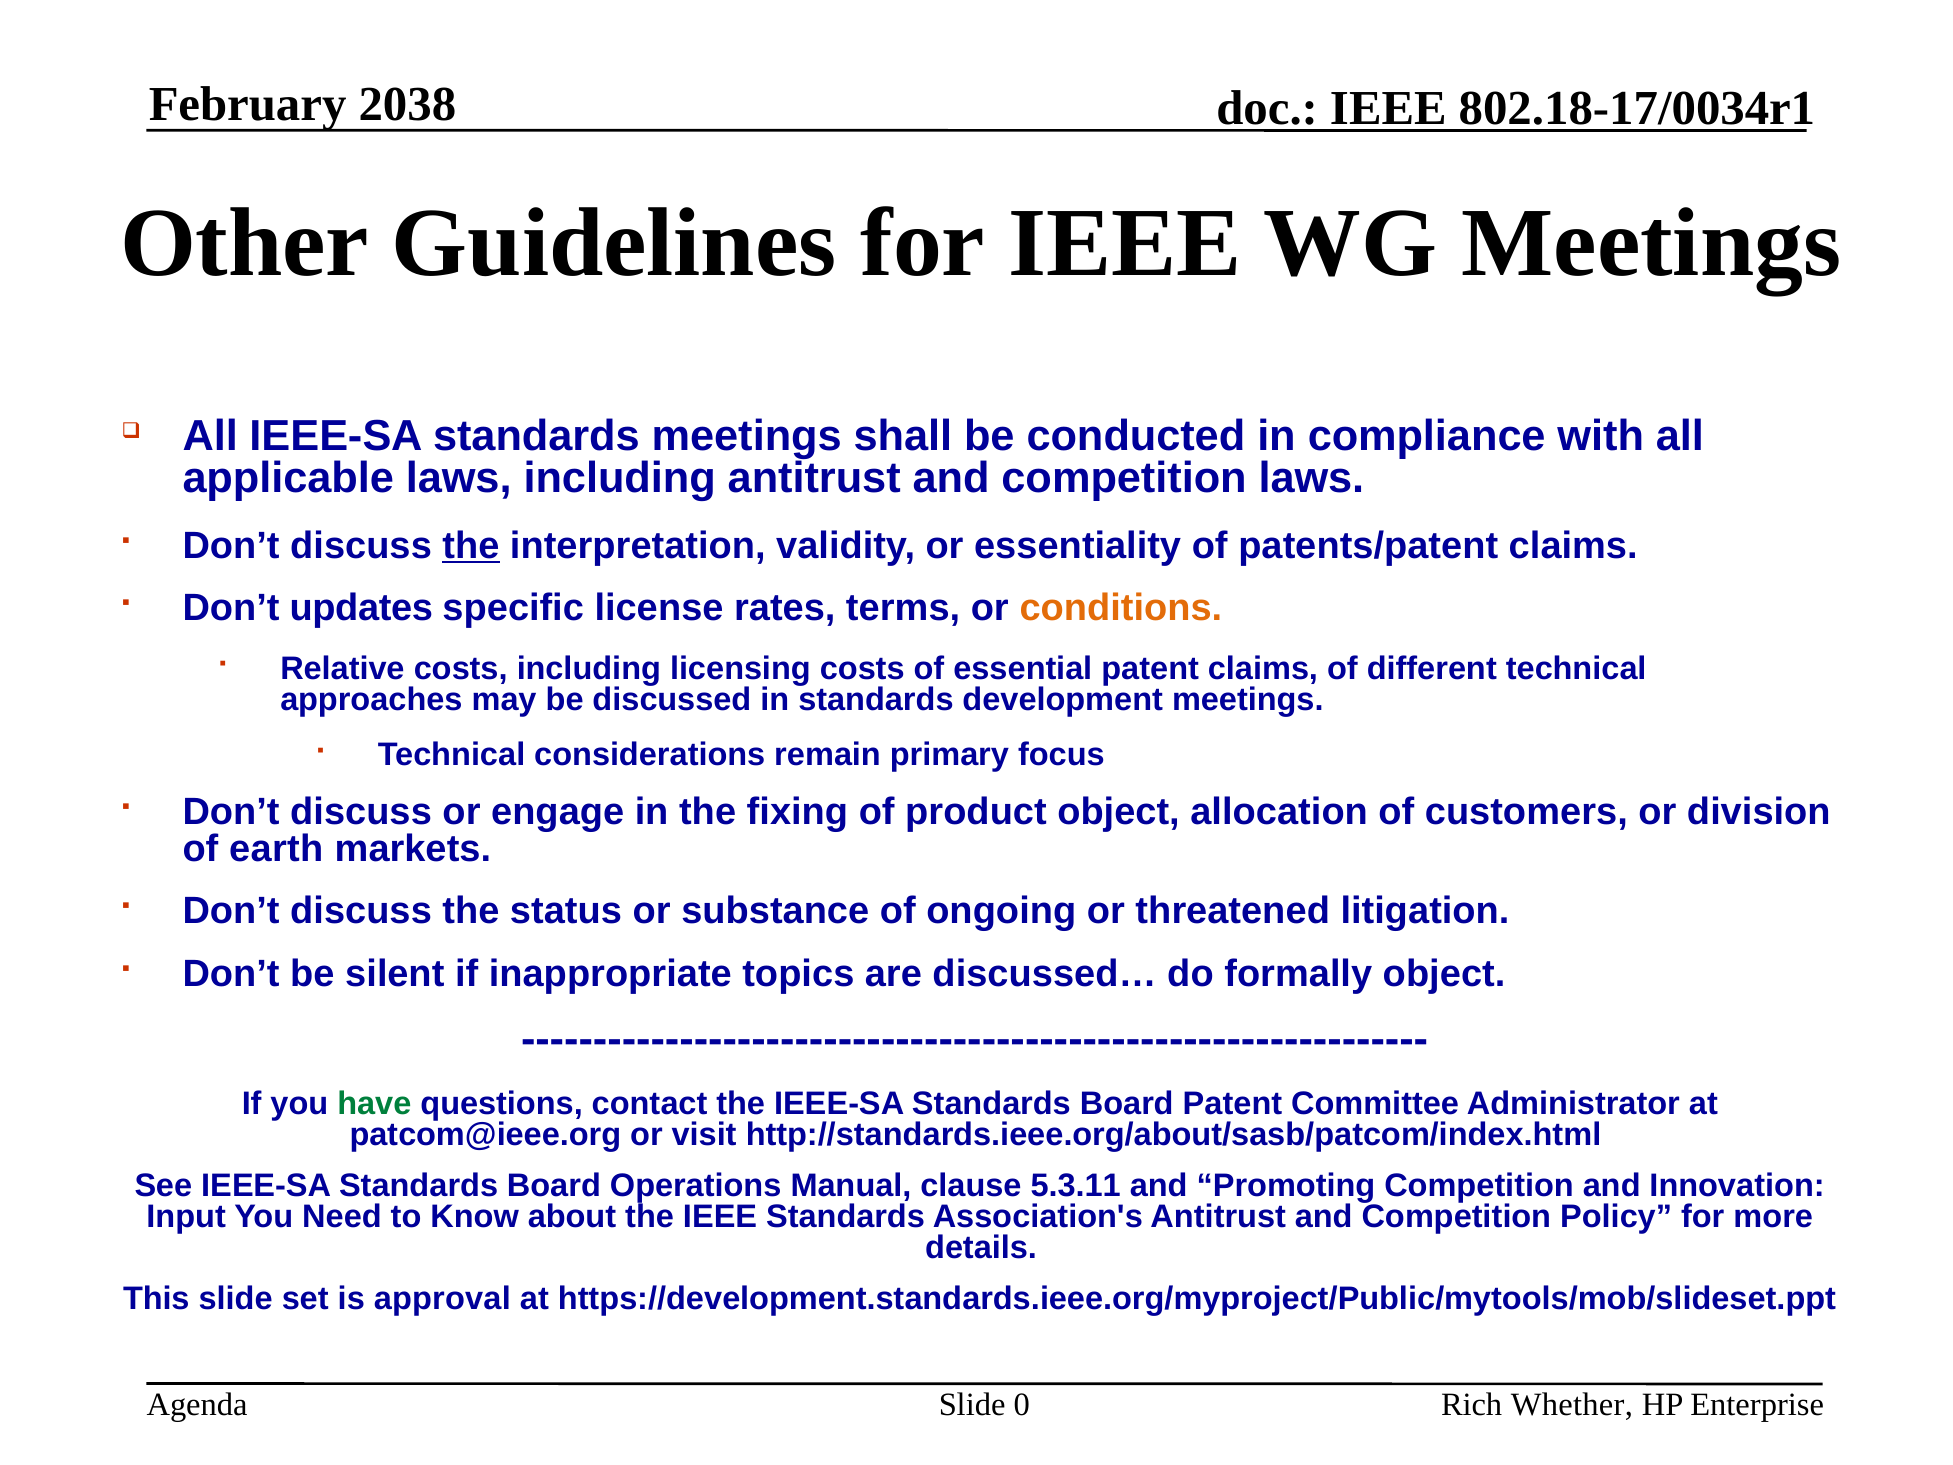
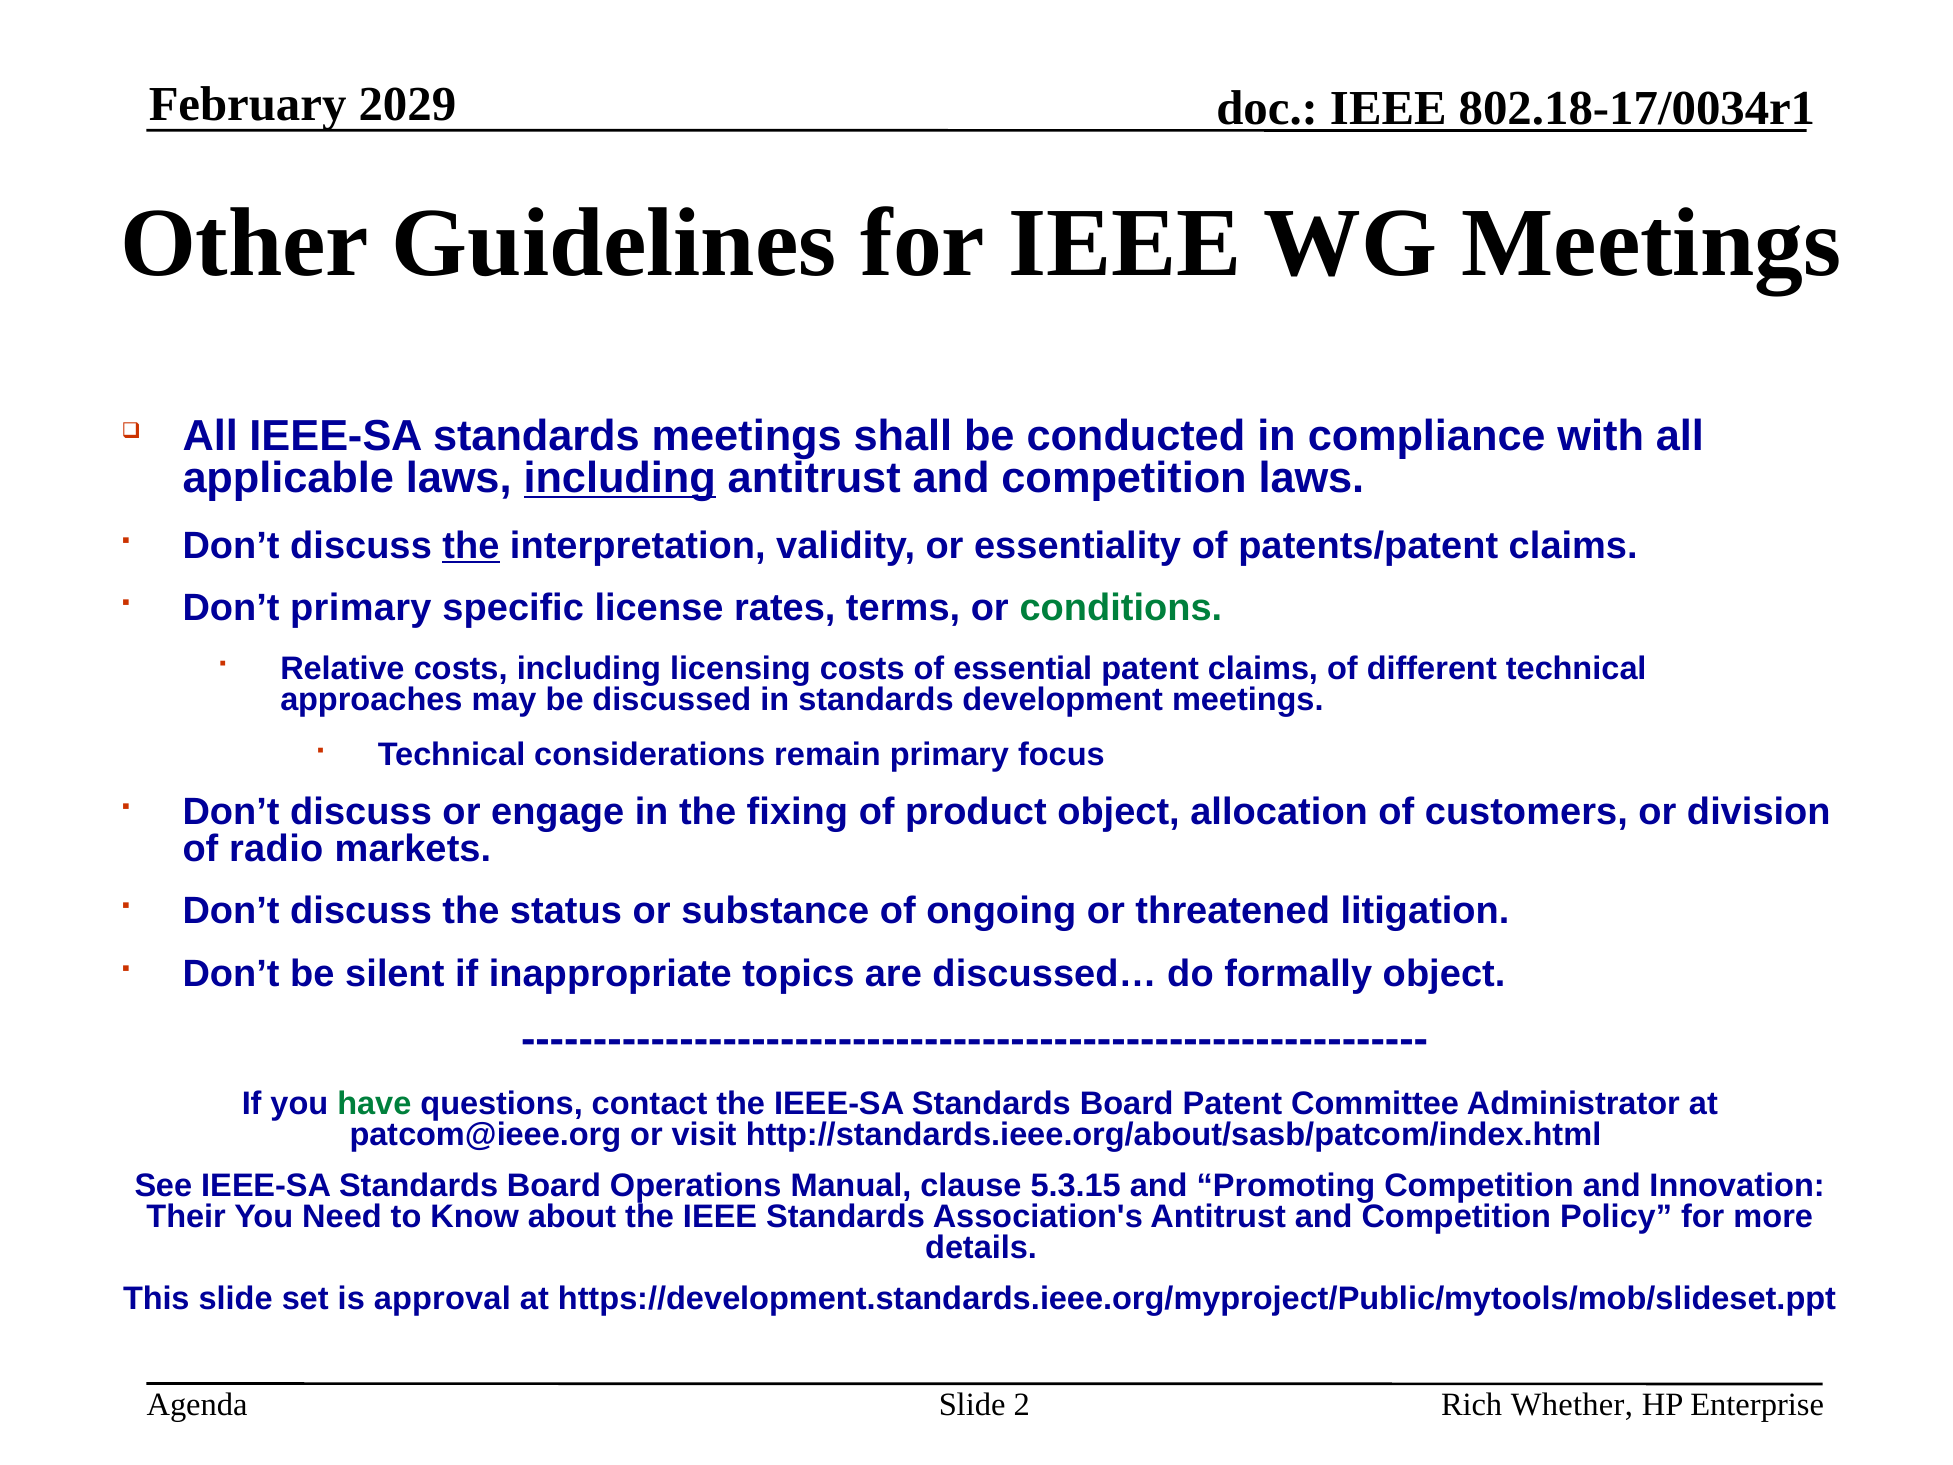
2038: 2038 -> 2029 (407, 104)
including underline: none -> present (620, 478)
Don’t updates: updates -> primary (361, 608)
conditions colour: orange -> green (1121, 608)
earth: earth -> radio (276, 849)
5.3.11: 5.3.11 -> 5.3.15 (1076, 1186)
Input: Input -> Their (186, 1217)
0: 0 -> 2 (1022, 1405)
